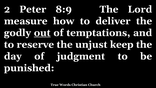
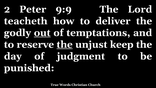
8:9: 8:9 -> 9:9 (64, 9)
measure: measure -> teacheth (26, 21)
the underline: none -> present (65, 44)
